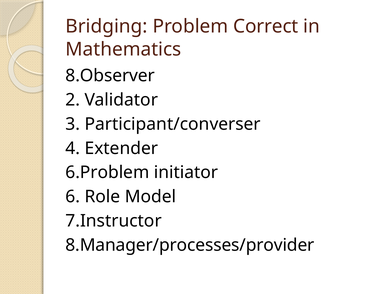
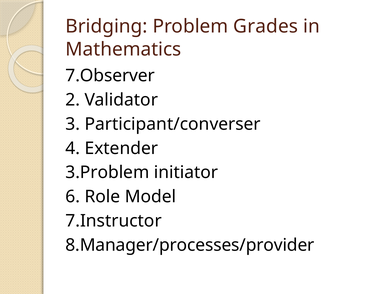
Correct: Correct -> Grades (266, 26)
8.Observer: 8.Observer -> 7.Observer (110, 76)
6.Problem: 6.Problem -> 3.Problem (107, 172)
